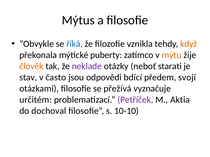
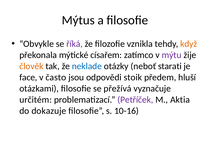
říká colour: blue -> purple (75, 44)
puberty: puberty -> císařem (106, 55)
mýtu colour: orange -> purple (172, 55)
neklade colour: purple -> blue (87, 66)
stav: stav -> face (28, 78)
bdící: bdící -> stoik (133, 78)
svojí: svojí -> hluší (187, 78)
dochoval: dochoval -> dokazuje (49, 111)
10-10: 10-10 -> 10-16 (127, 111)
